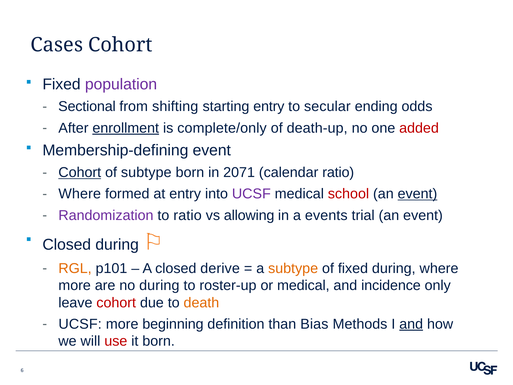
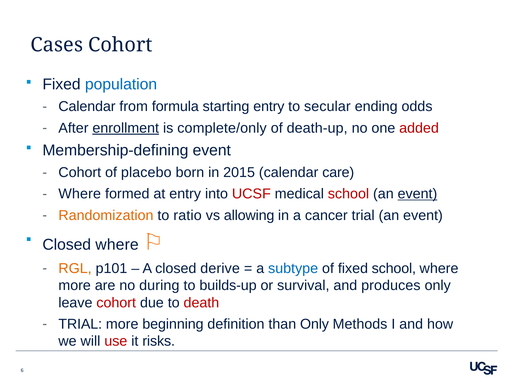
population colour: purple -> blue (121, 84)
Sectional: Sectional -> Calendar (87, 107)
shifting: shifting -> formula (175, 107)
Cohort underline: present -> none (80, 172)
of subtype: subtype -> placebo (146, 172)
2071: 2071 -> 2015 (239, 172)
calendar ratio: ratio -> care (338, 172)
UCSF colour: purple -> red (251, 194)
Randomization colour: purple -> orange (106, 215)
events: events -> cancer (326, 215)
Closed during: during -> where (117, 245)
subtype colour: orange -> blue (293, 268)
fixed during: during -> school (394, 268)
roster-up: roster-up -> builds-up (228, 285)
or medical: medical -> survival (303, 285)
incidence: incidence -> produces (391, 285)
death colour: orange -> red (201, 302)
UCSF: UCSF -> TRIAL (80, 324)
than Bias: Bias -> Only (314, 324)
and underline: present -> none (411, 324)
it born: born -> risks (159, 341)
